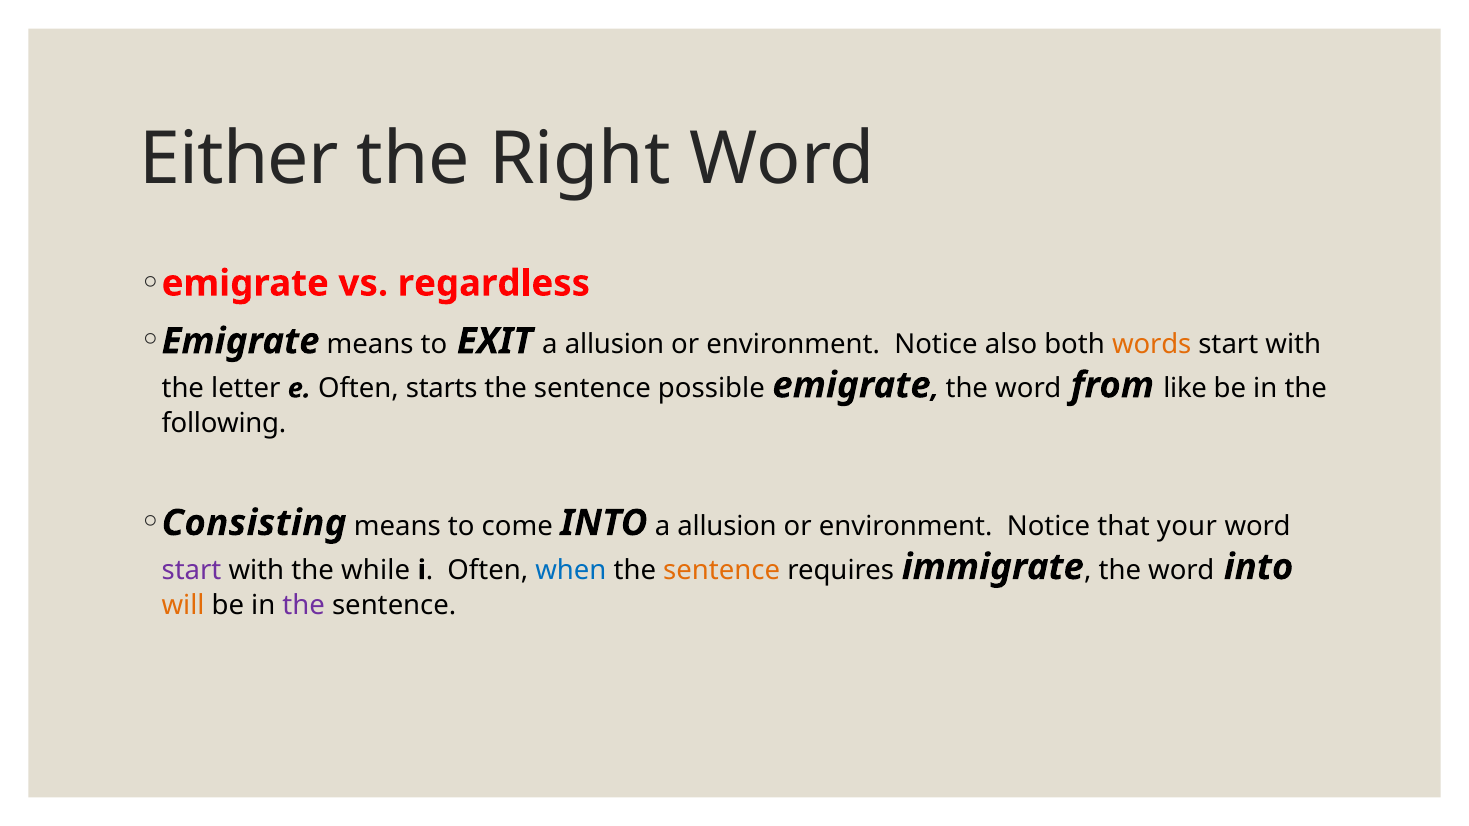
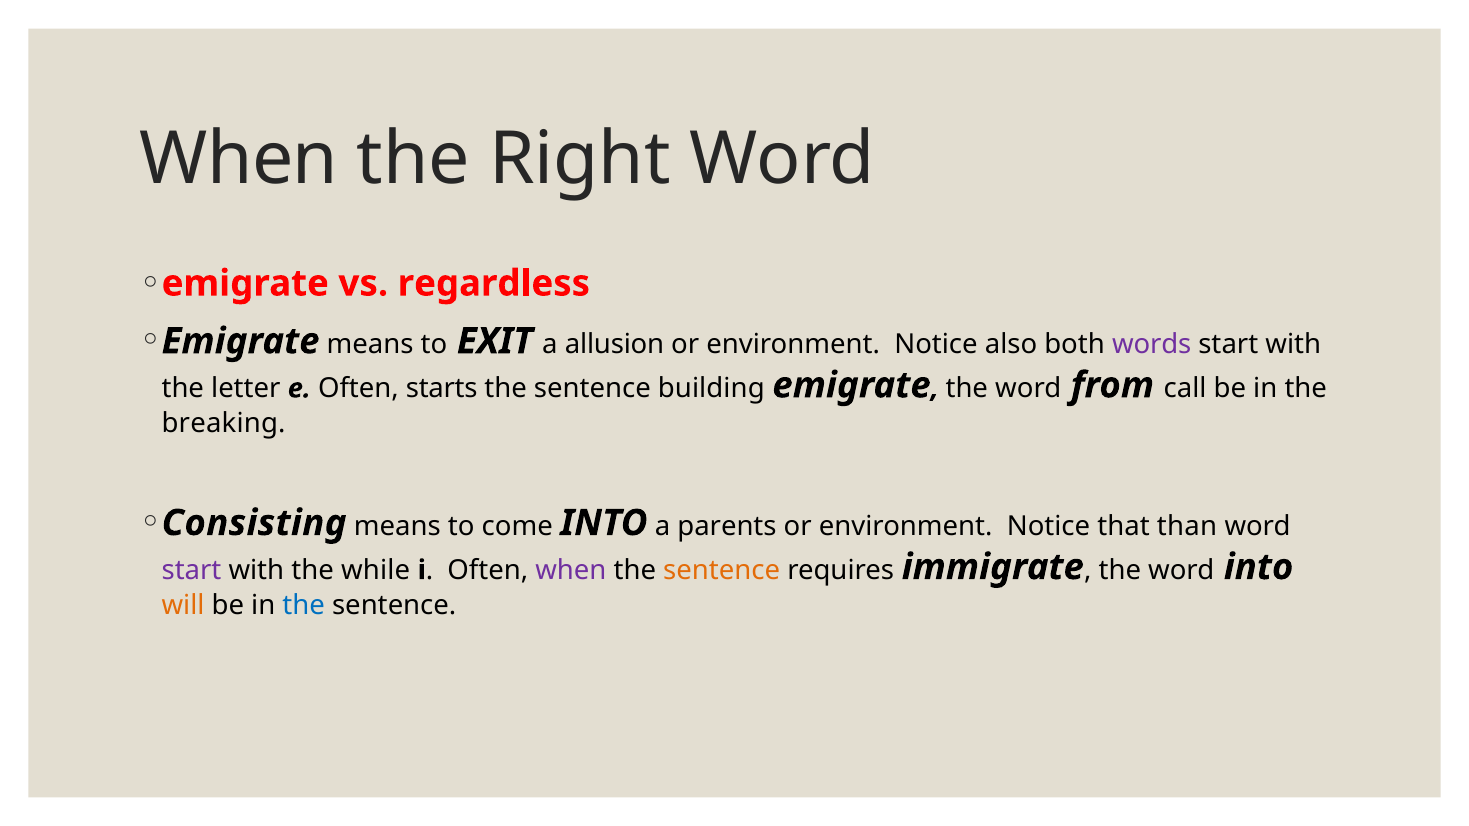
Either: Either -> When (239, 160)
words colour: orange -> purple (1152, 344)
possible: possible -> building (711, 388)
like: like -> call (1185, 388)
following: following -> breaking (224, 423)
INTO a allusion: allusion -> parents (727, 526)
your: your -> than (1187, 526)
when colour: blue -> purple (571, 570)
the colour: purple -> blue (304, 605)
